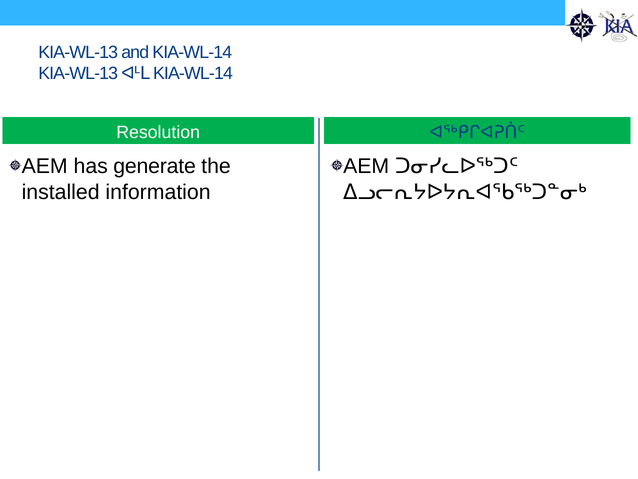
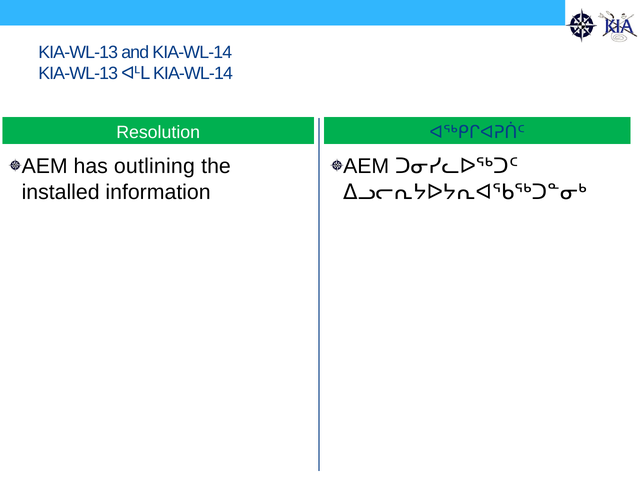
generate: generate -> outlining (154, 166)
